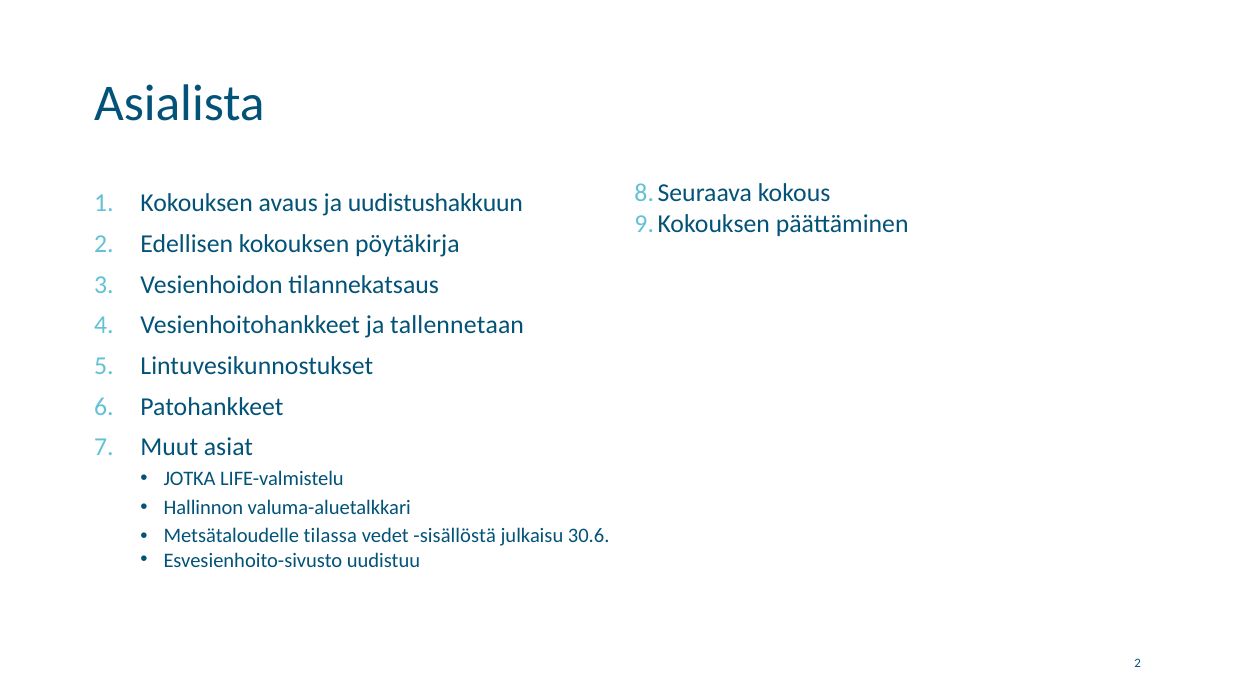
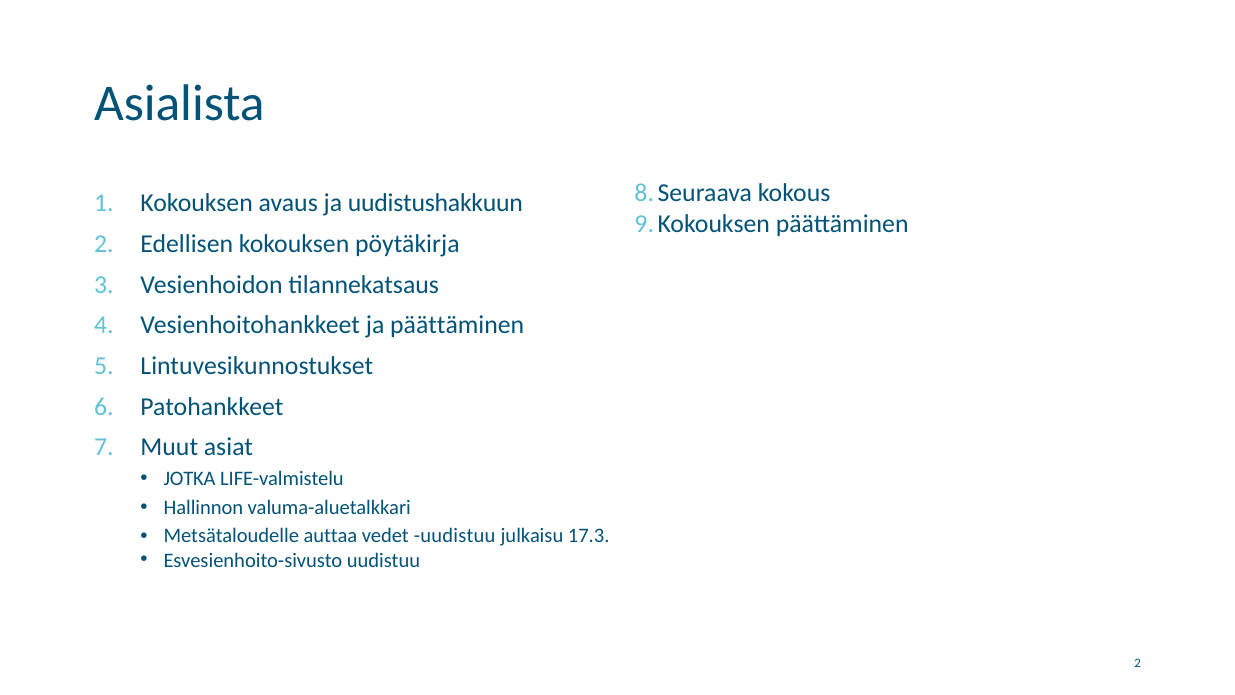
ja tallennetaan: tallennetaan -> päättäminen (457, 325)
tilassa: tilassa -> auttaa (330, 536)
vedet sisällöstä: sisällöstä -> uudistuu (455, 536)
30.6: 30.6 -> 17.3 (589, 536)
